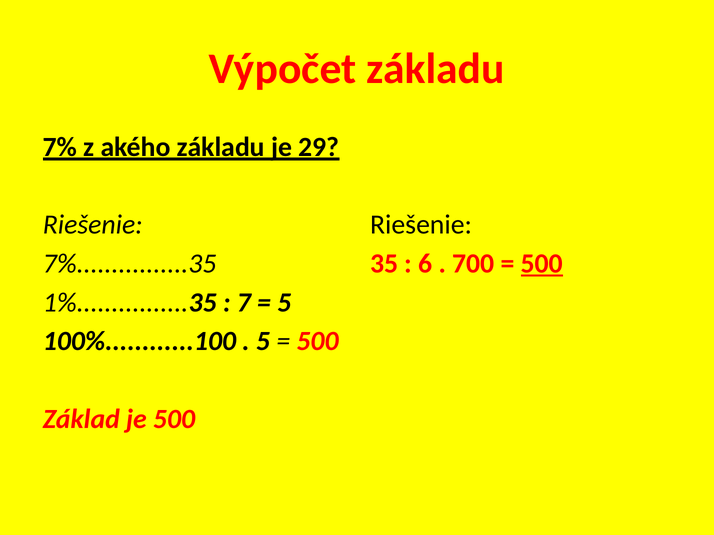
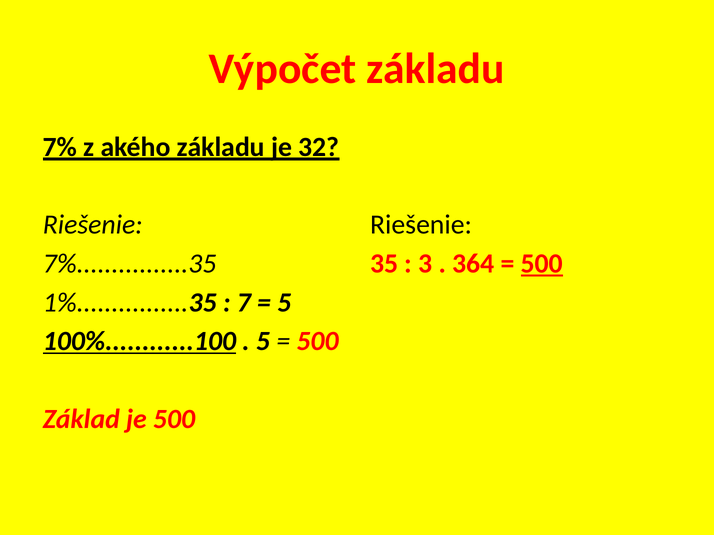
29: 29 -> 32 (319, 147)
6: 6 -> 3 (425, 264)
700: 700 -> 364 (473, 264)
100%............100 underline: none -> present (139, 342)
